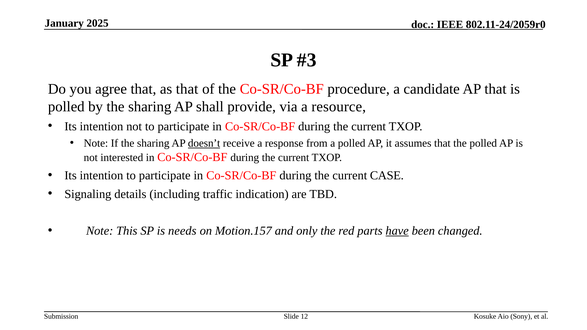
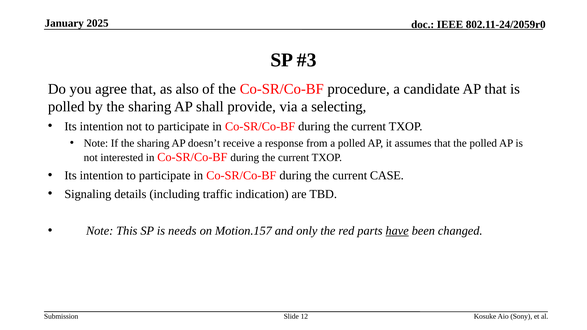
as that: that -> also (187, 89)
resource: resource -> selecting (339, 107)
doesn’t underline: present -> none (204, 143)
